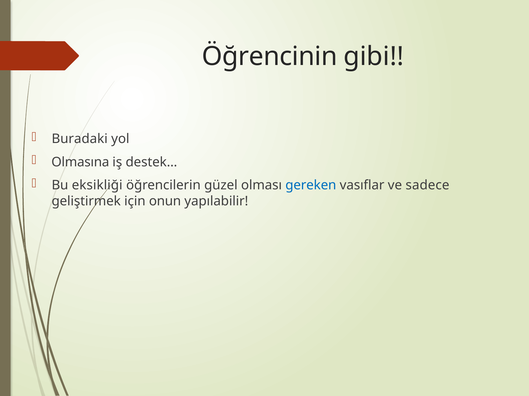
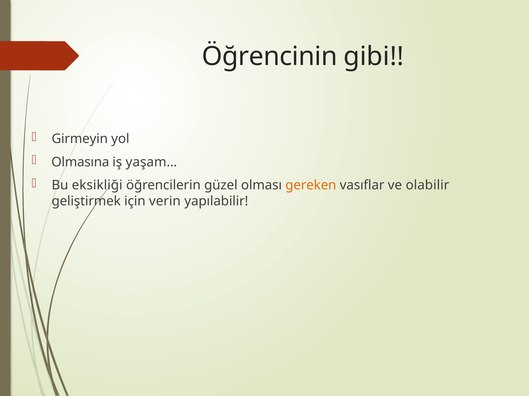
Buradaki: Buradaki -> Girmeyin (80, 139)
destek…: destek… -> yaşam… (151, 162)
gereken colour: blue -> orange (311, 186)
sadece: sadece -> olabilir (427, 186)
onun: onun -> verin (165, 201)
